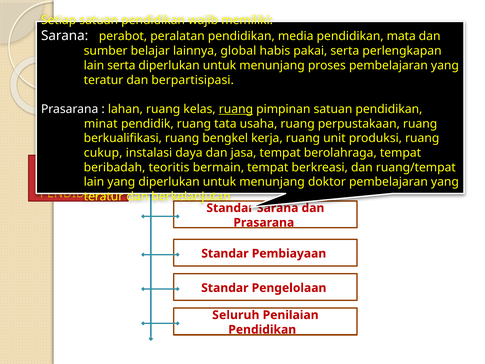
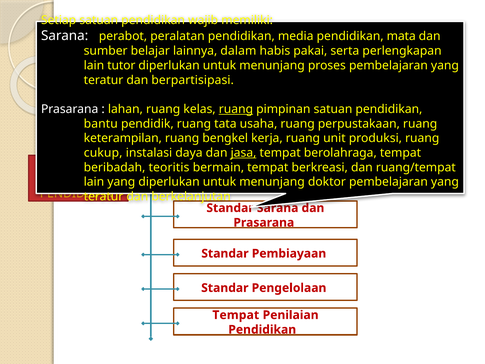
global: global -> dalam (238, 51)
lain serta: serta -> tutor (121, 65)
minat: minat -> bantu (101, 124)
berkualifikasi: berkualifikasi -> keterampilan (123, 138)
jasa underline: none -> present (244, 153)
Seluruh: Seluruh -> Tempat (236, 315)
